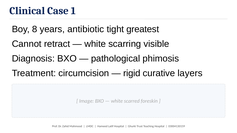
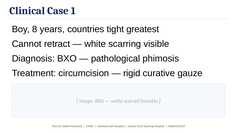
antibiotic: antibiotic -> countries (86, 29)
layers: layers -> gauze (190, 73)
